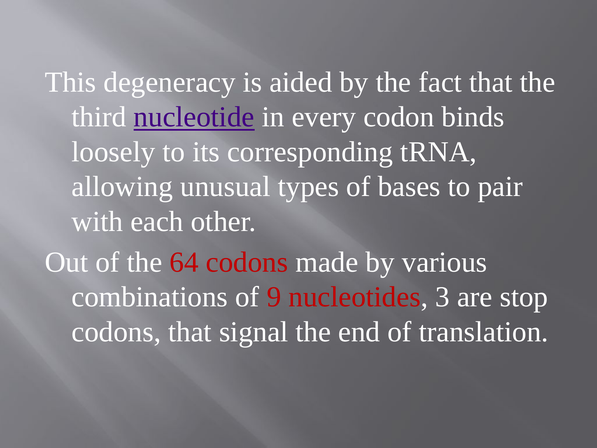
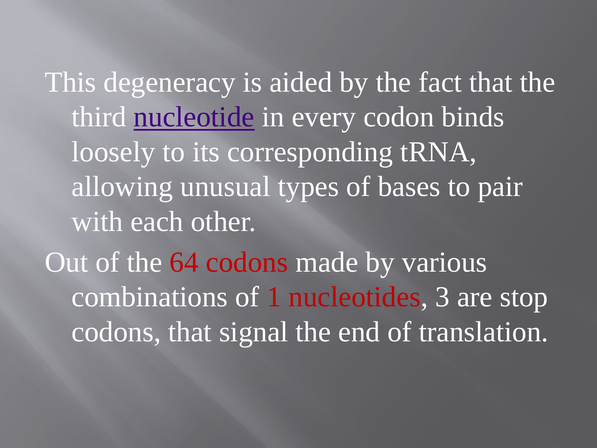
9: 9 -> 1 (274, 297)
